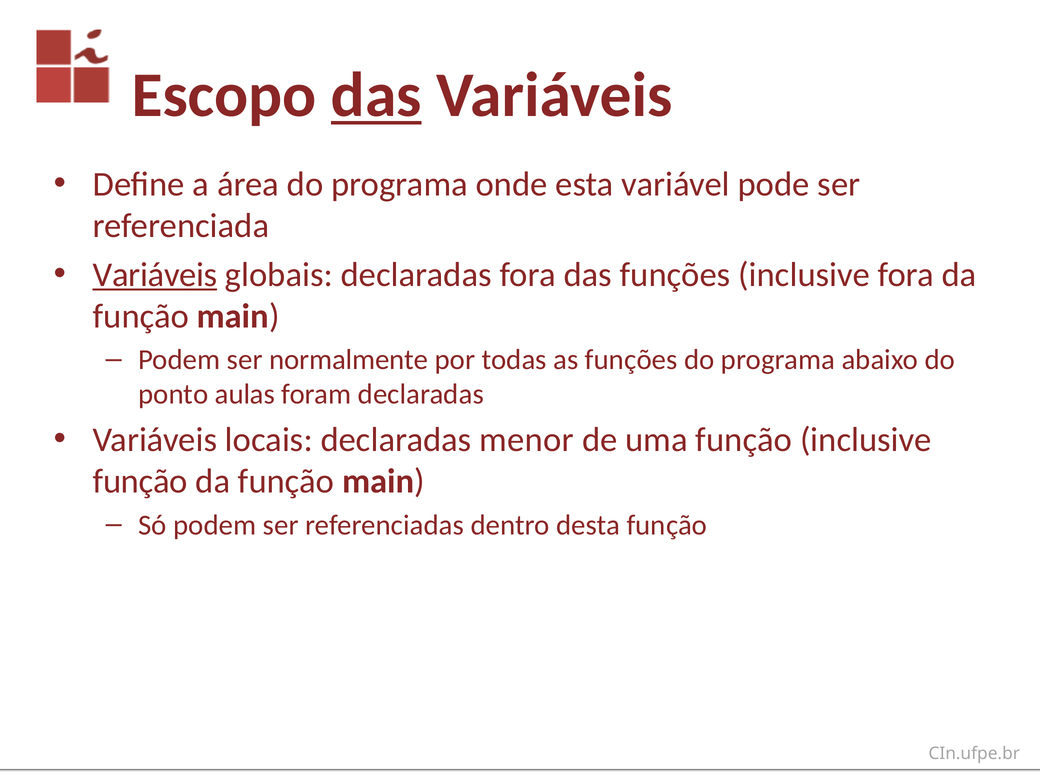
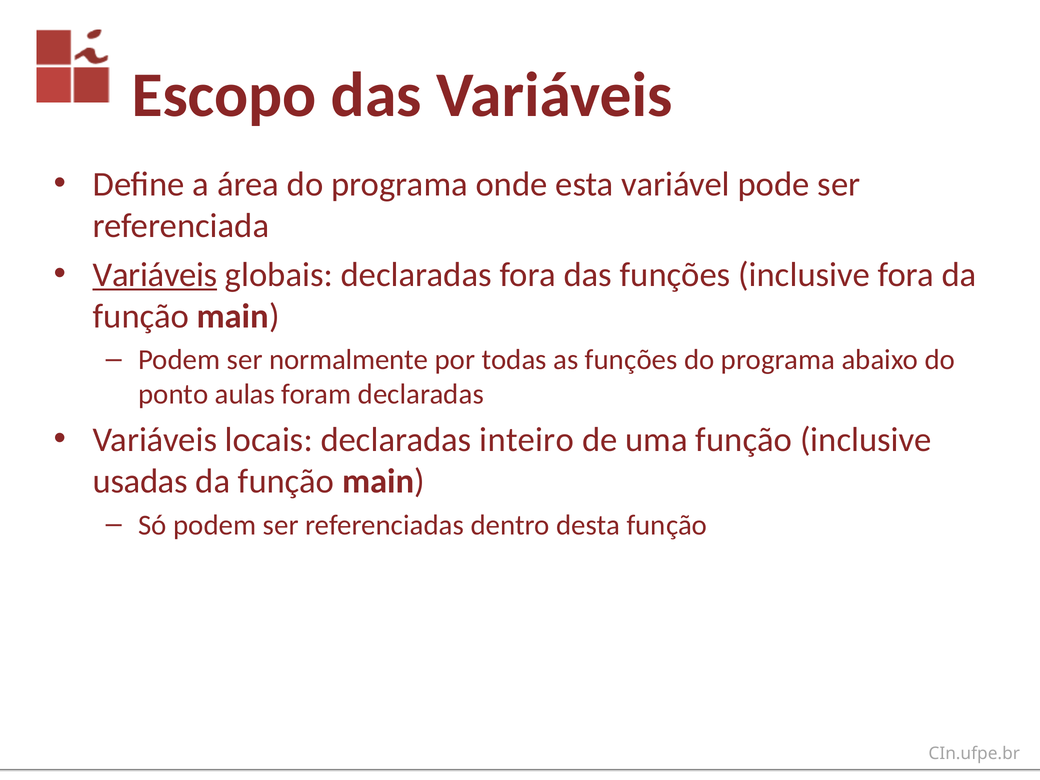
das underline: present -> none (376, 95)
menor: menor -> inteiro (527, 440)
função: função -> usadas (140, 481)
